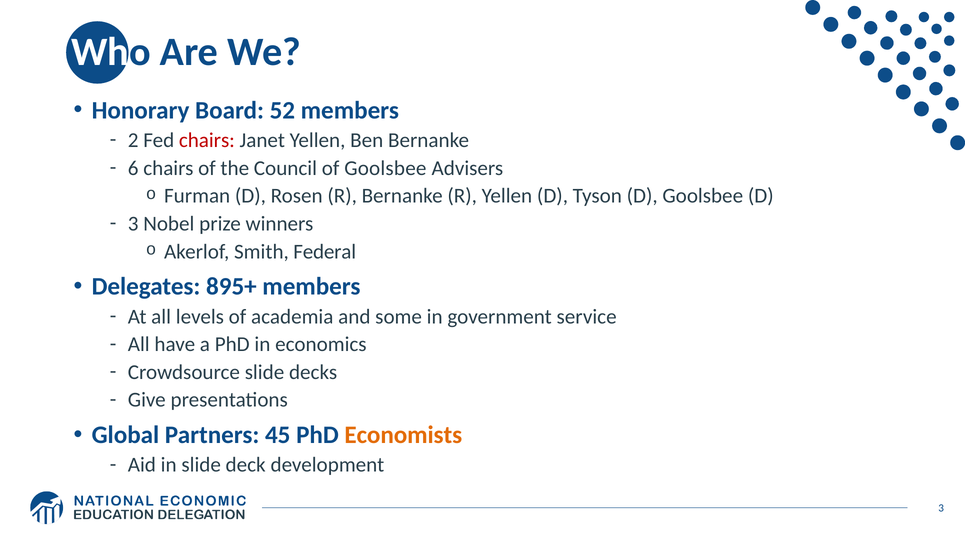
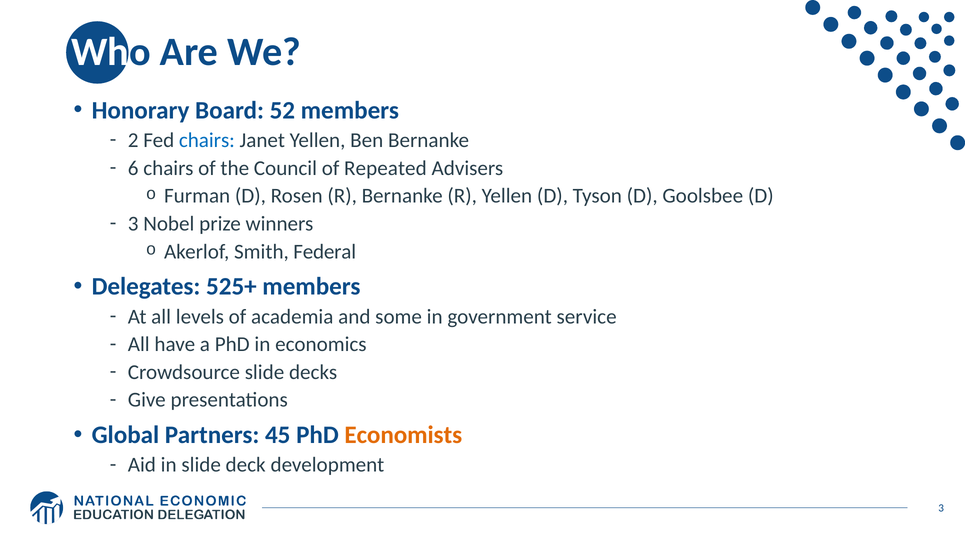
chairs colour: red -> blue (207, 140)
of Goolsbee: Goolsbee -> Repeated (385, 168)
895+: 895+ -> 525+ (231, 286)
